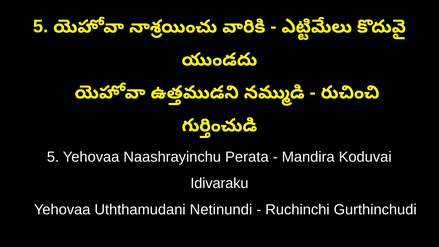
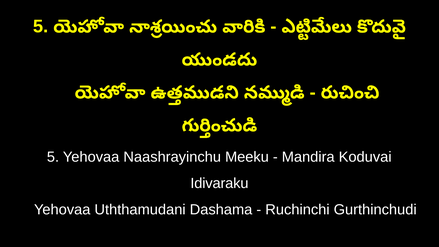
Perata: Perata -> Meeku (247, 157)
Netinundi: Netinundi -> Dashama (221, 210)
